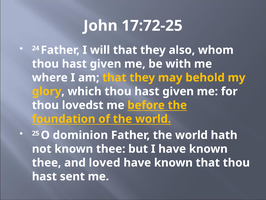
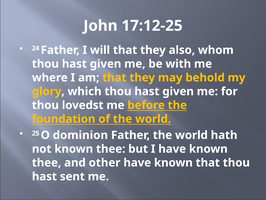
17:72-25: 17:72-25 -> 17:12-25 (152, 26)
loved: loved -> other (105, 162)
